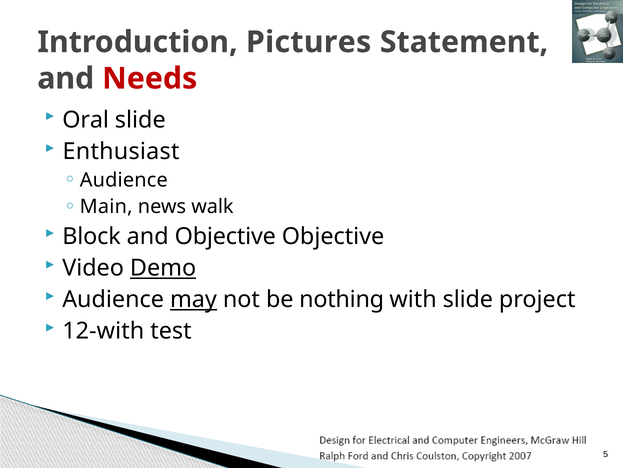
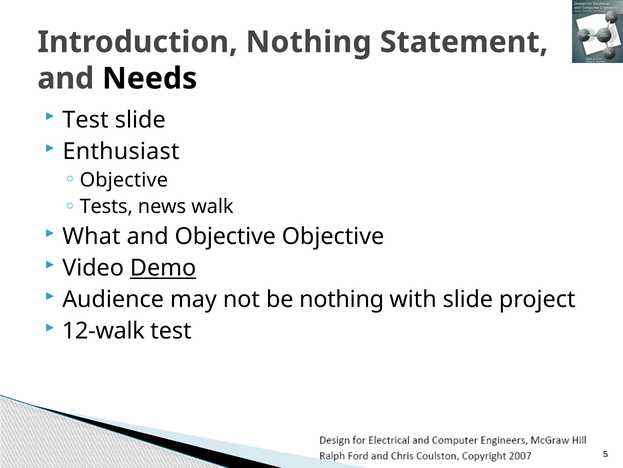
Introduction Pictures: Pictures -> Nothing (309, 42)
Needs colour: red -> black (150, 78)
Oral: Oral -> Test (85, 120)
Audience: Audience -> Objective (124, 180)
Main: Main -> Tests (106, 206)
Block: Block -> What (91, 236)
may underline: present -> none (193, 299)
12-with: 12-with -> 12-walk (103, 331)
